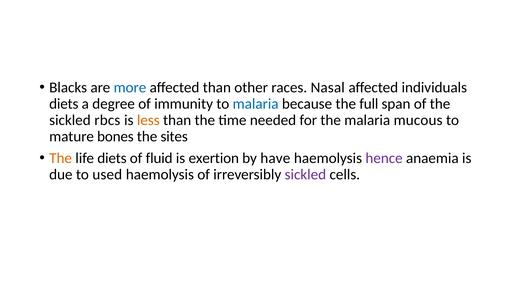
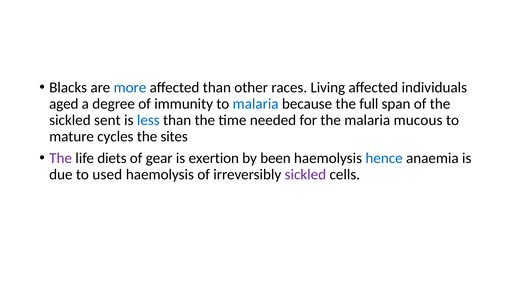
Nasal: Nasal -> Living (328, 88)
diets: diets -> aged (64, 104)
rbcs: rbcs -> sent (107, 120)
less colour: orange -> blue (148, 120)
bones: bones -> cycles (115, 137)
The colour: orange -> purple (61, 158)
fluid: fluid -> gear (159, 158)
have: have -> been (275, 158)
hence colour: purple -> blue (384, 158)
